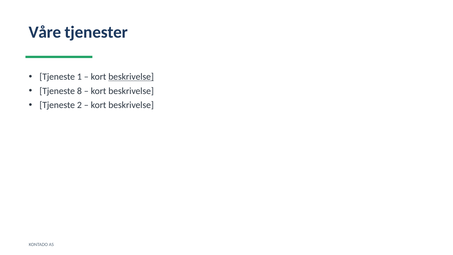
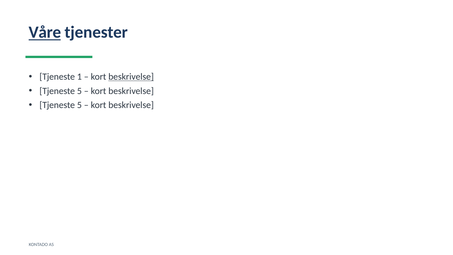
Våre underline: none -> present (45, 32)
8: 8 -> 5 (79, 91)
2: 2 -> 5 (79, 105)
